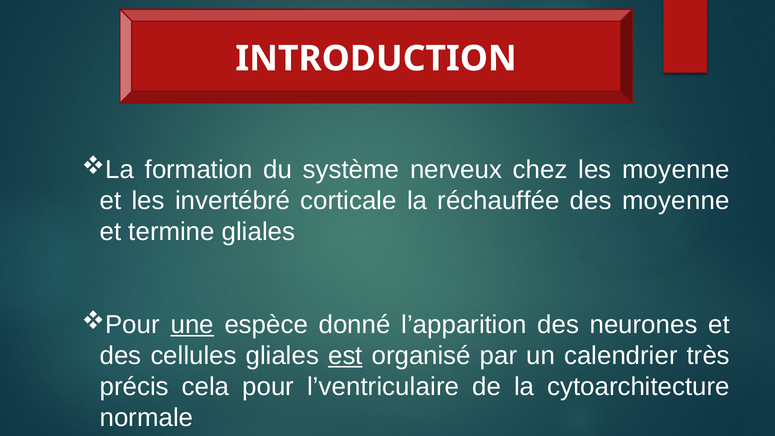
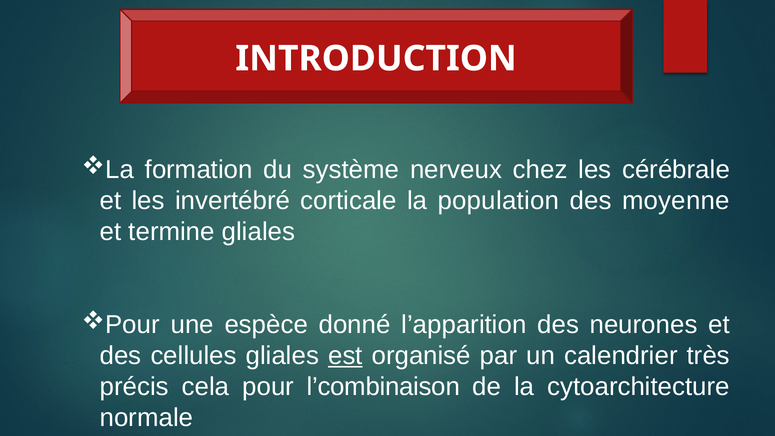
les moyenne: moyenne -> cérébrale (676, 170)
réchauffée: réchauffée -> population (498, 201)
une underline: present -> none (192, 325)
l’ventriculaire: l’ventriculaire -> l’combinaison (383, 387)
